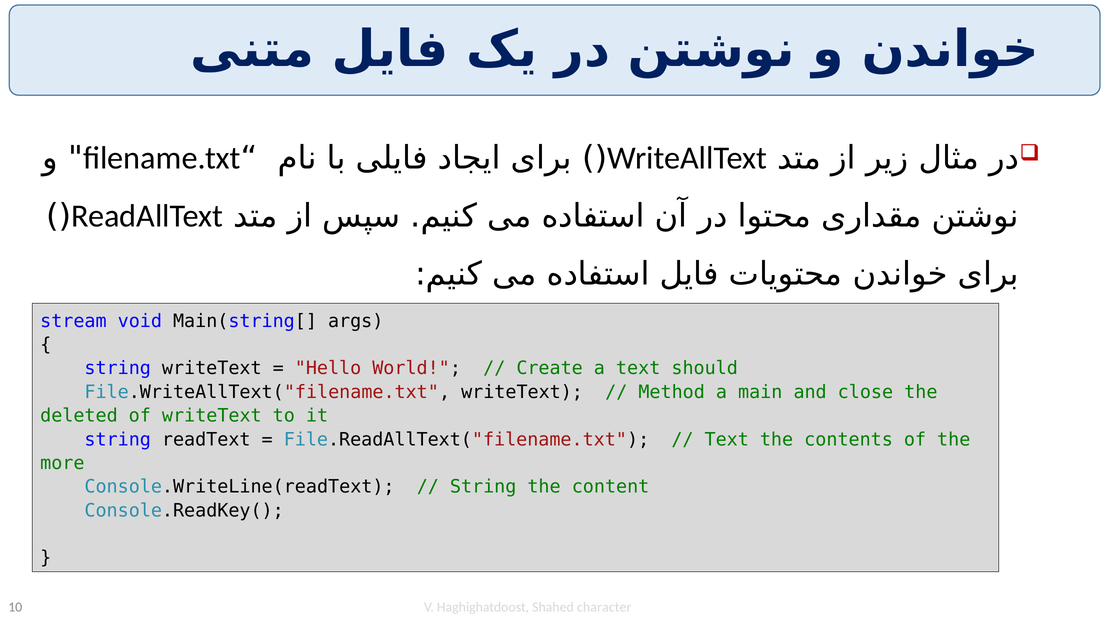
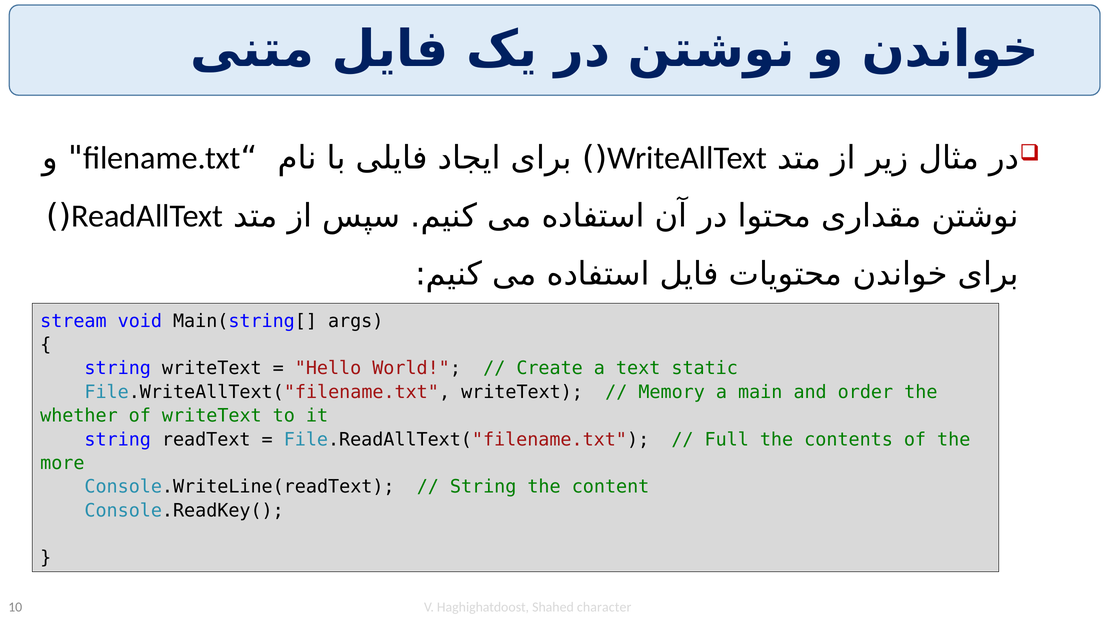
should: should -> static (705, 368)
Method: Method -> Memory (672, 392)
close: close -> order (865, 392)
deleted: deleted -> whether (79, 416)
Text: Text -> Full (727, 439)
